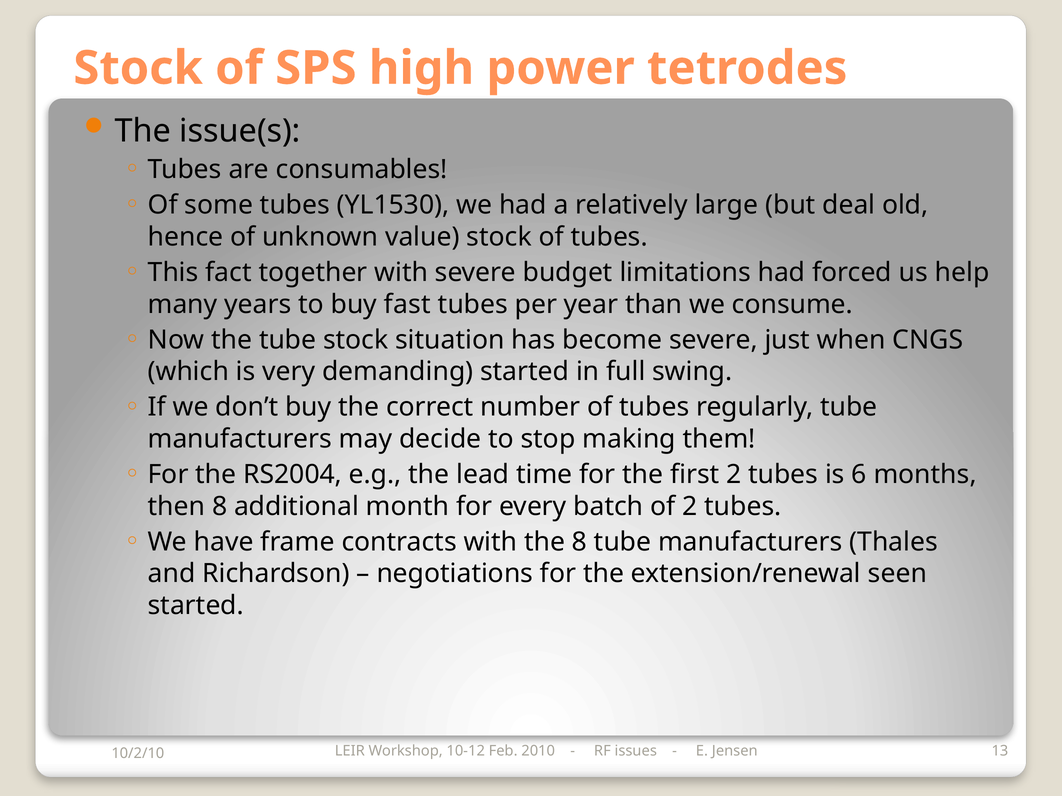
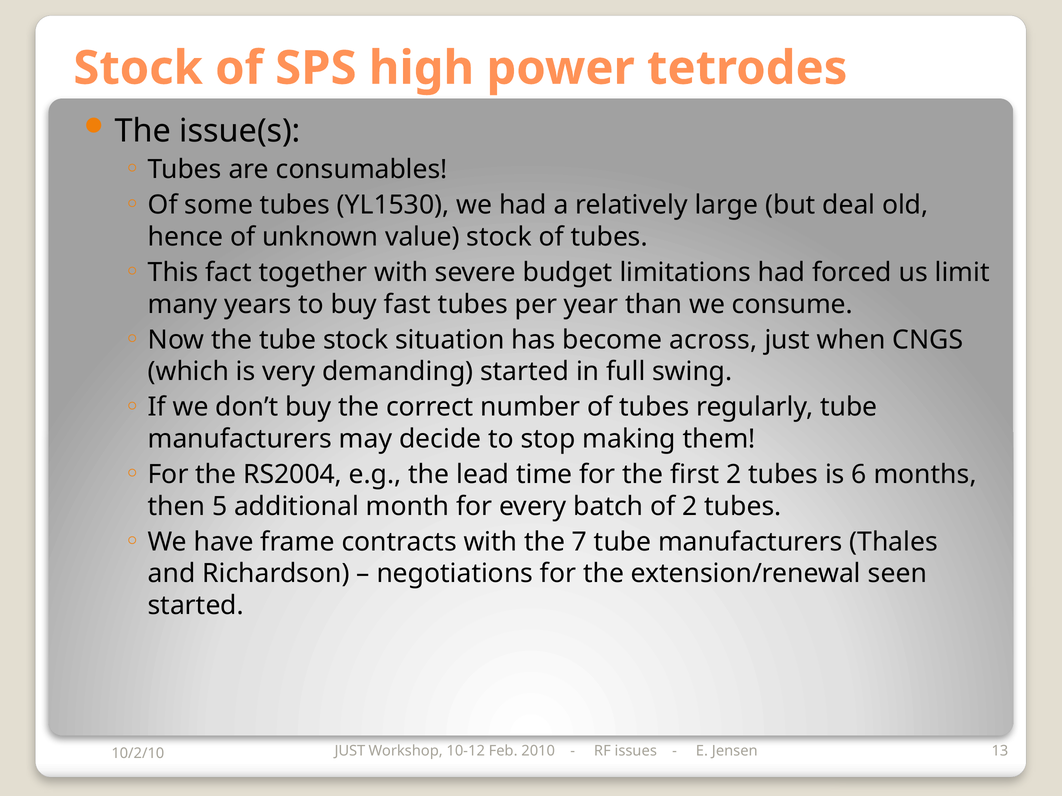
help: help -> limit (962, 273)
become severe: severe -> across (713, 340)
then 8: 8 -> 5 (220, 507)
the 8: 8 -> 7 (579, 542)
LEIR: LEIR -> JUST (350, 752)
